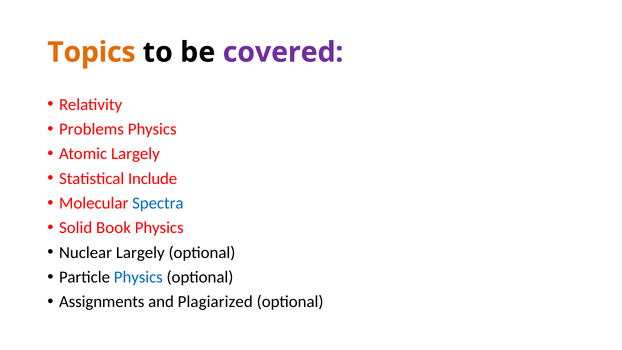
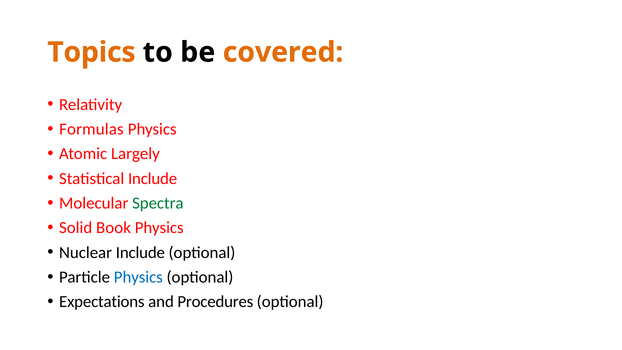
covered colour: purple -> orange (283, 52)
Problems: Problems -> Formulas (91, 129)
Spectra colour: blue -> green (158, 203)
Nuclear Largely: Largely -> Include (140, 252)
Assignments: Assignments -> Expectations (102, 302)
Plagiarized: Plagiarized -> Procedures (215, 302)
